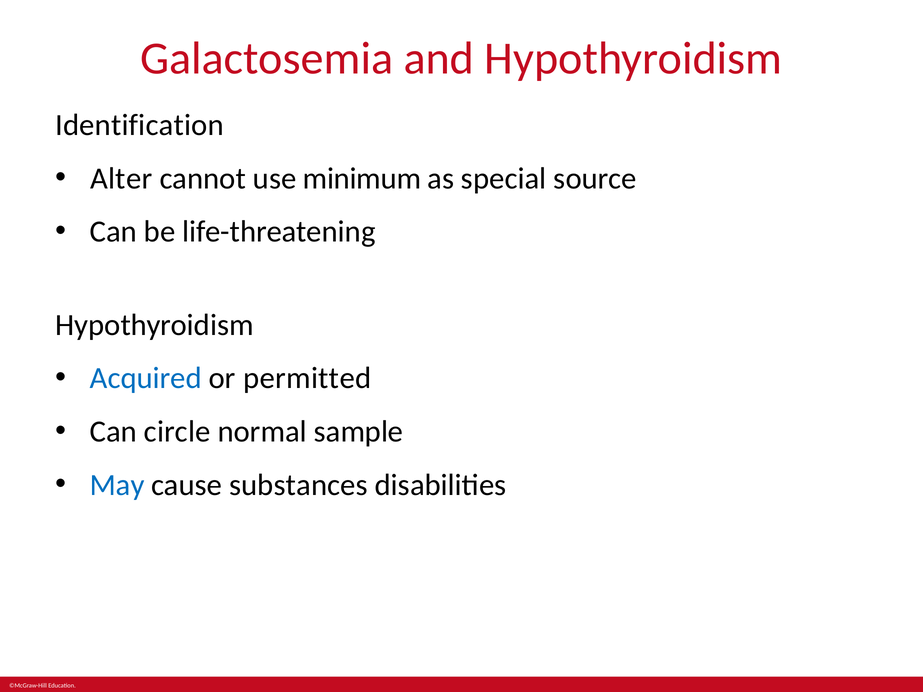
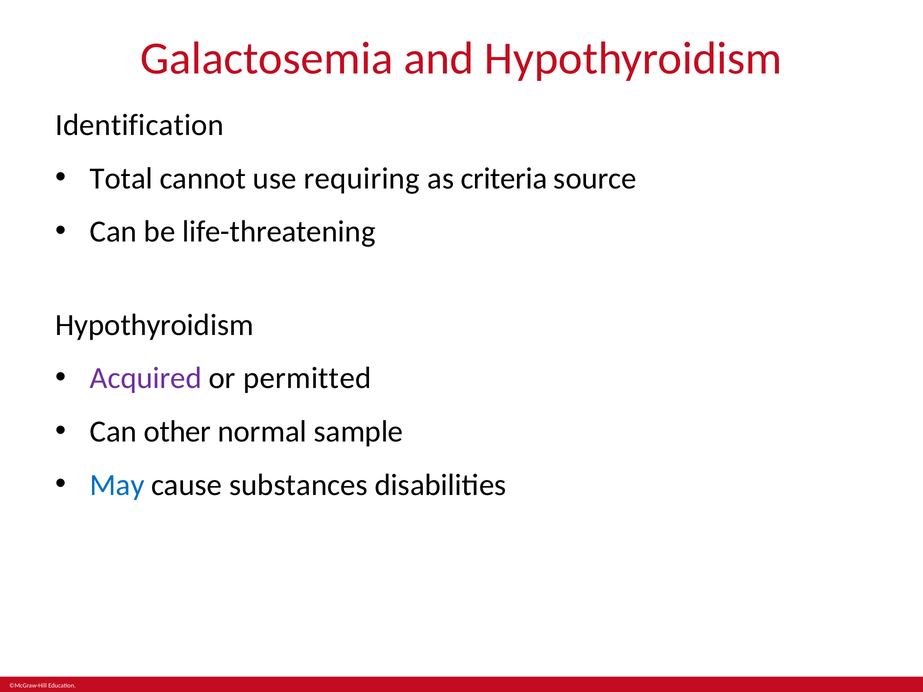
Alter: Alter -> Total (121, 178)
minimum: minimum -> requiring (362, 178)
special: special -> criteria (504, 178)
Acquired colour: blue -> purple (146, 378)
circle: circle -> other (177, 432)
